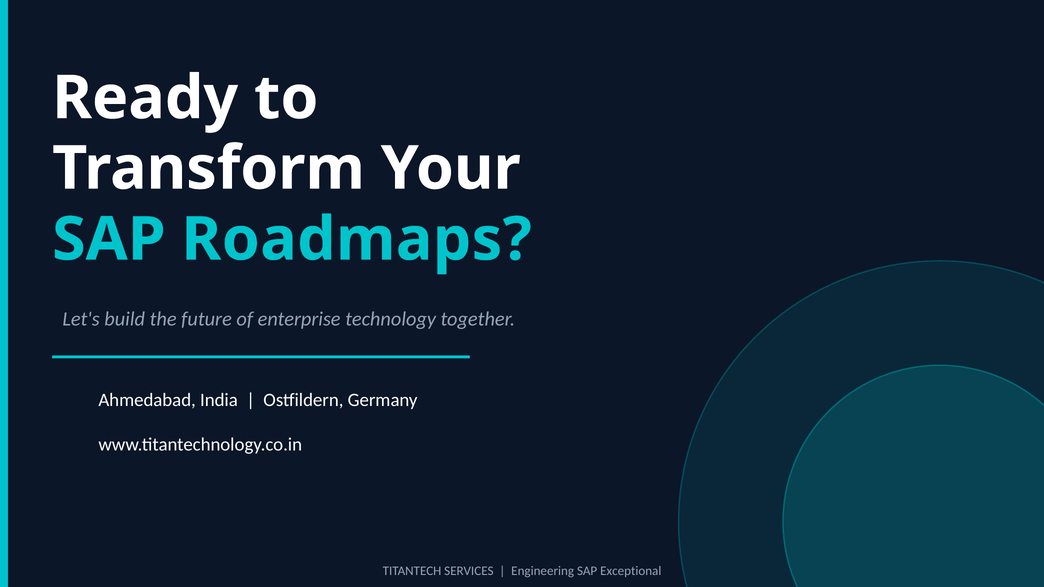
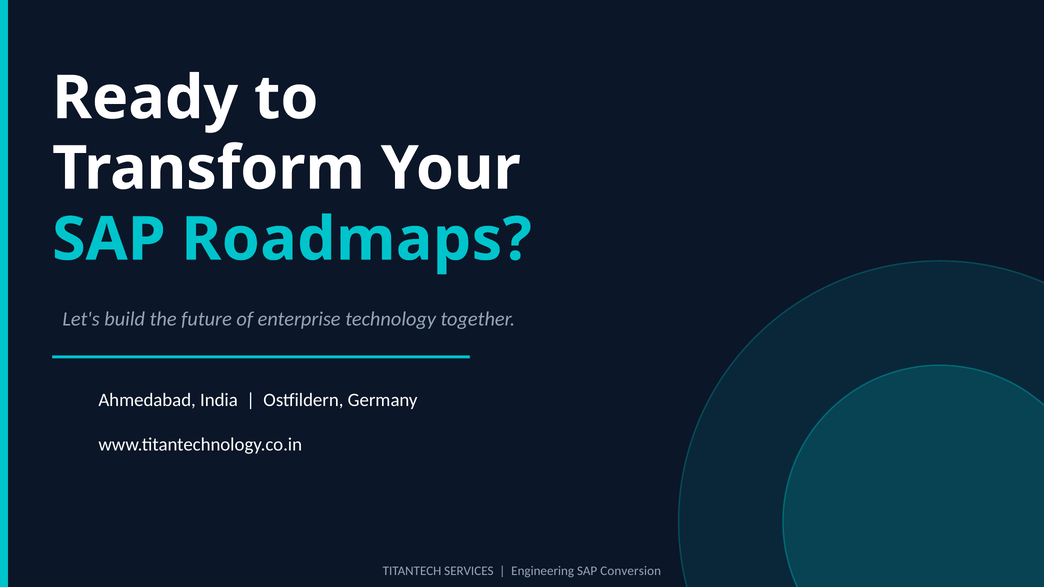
Exceptional: Exceptional -> Conversion (631, 571)
